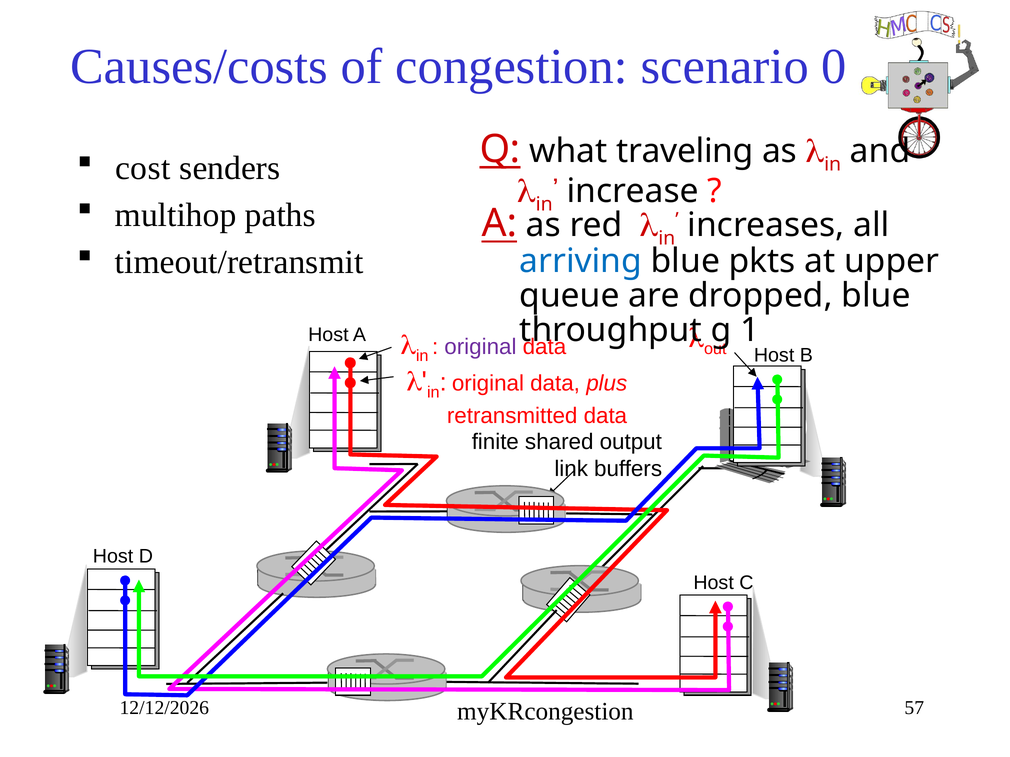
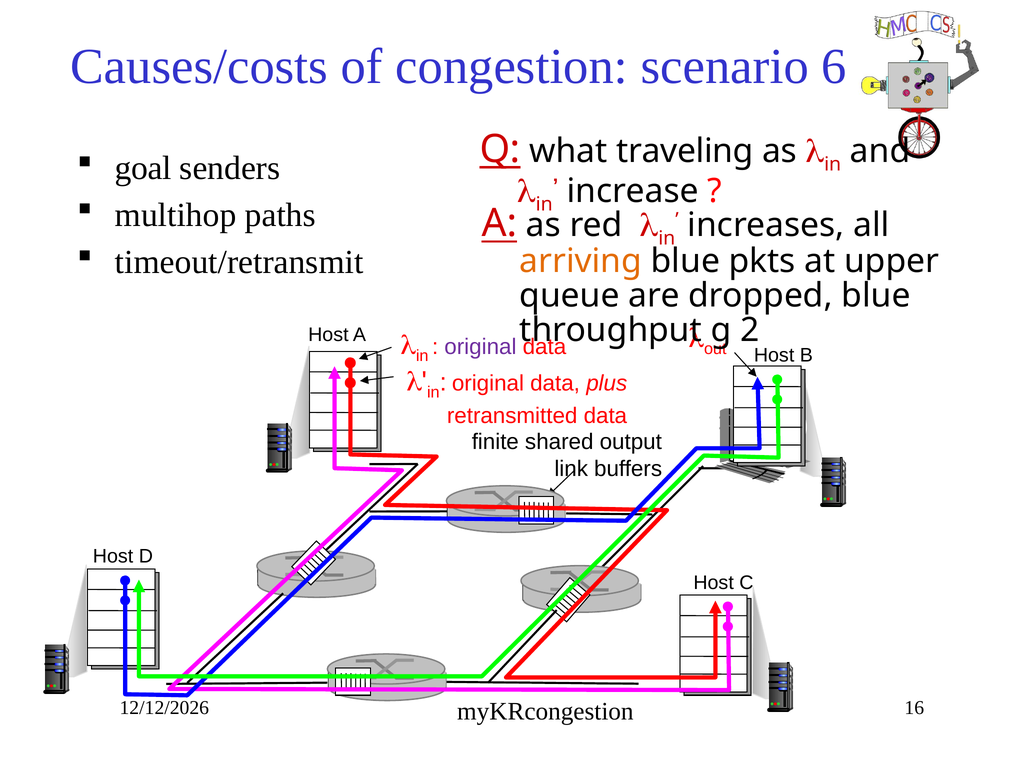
0: 0 -> 6 (834, 67)
cost: cost -> goal (143, 168)
arriving colour: blue -> orange (581, 262)
1: 1 -> 2 (750, 330)
57: 57 -> 16 (914, 708)
